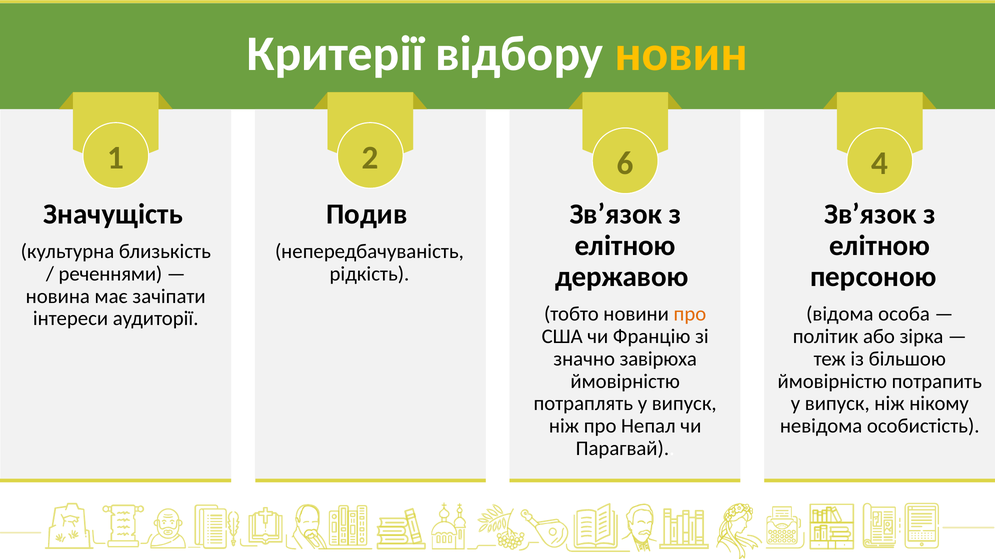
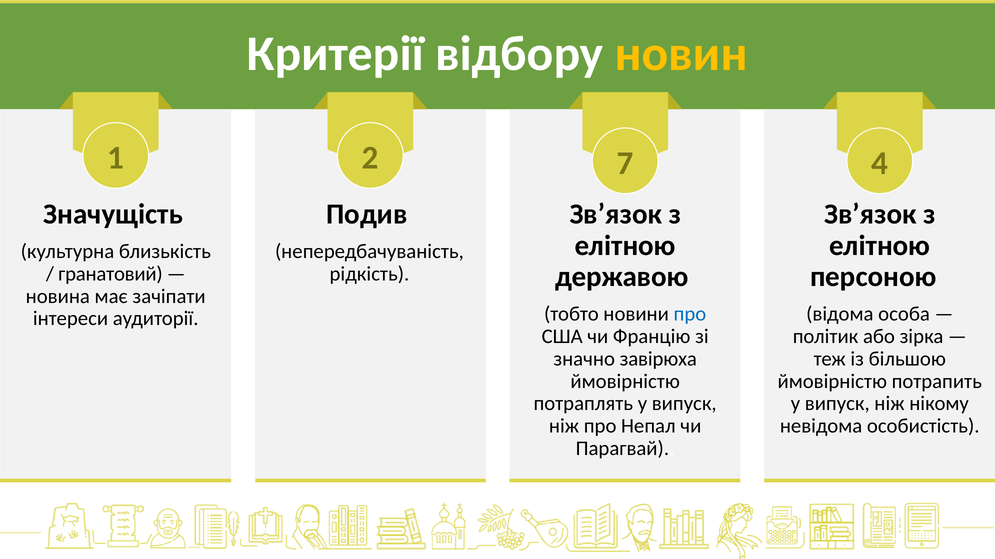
6: 6 -> 7 (625, 163)
реченнями: реченнями -> гранатовий (110, 274)
про colour: orange -> blue (690, 314)
